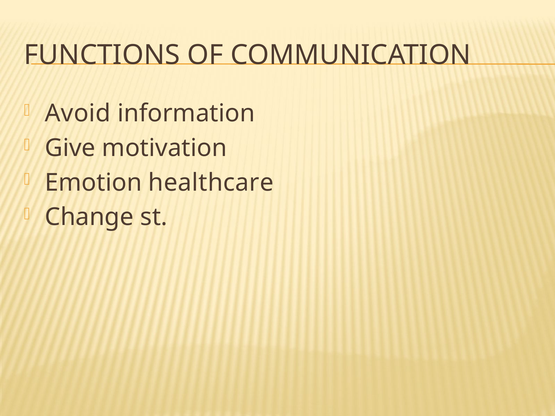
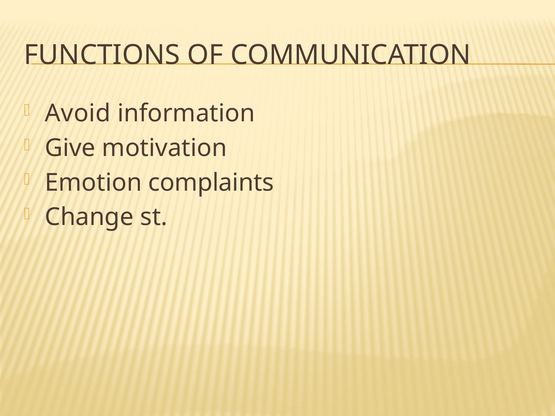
healthcare: healthcare -> complaints (211, 183)
